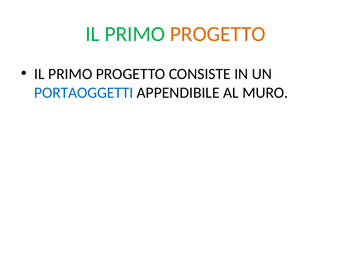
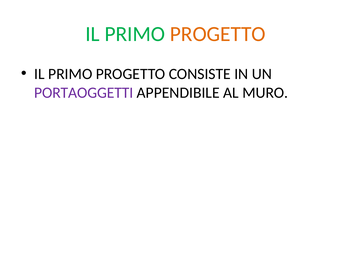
PORTAOGGETTI colour: blue -> purple (84, 92)
